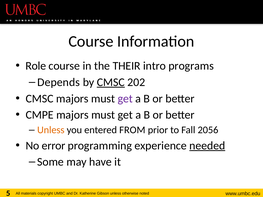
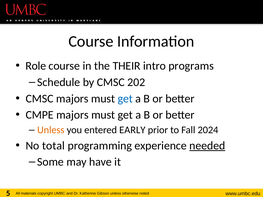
Depends: Depends -> Schedule (59, 82)
CMSC underline: present -> none (111, 82)
get colour: purple -> blue (125, 99)
FROM: FROM -> EARLY (132, 130)
2056: 2056 -> 2024 (208, 130)
error: error -> total (53, 146)
